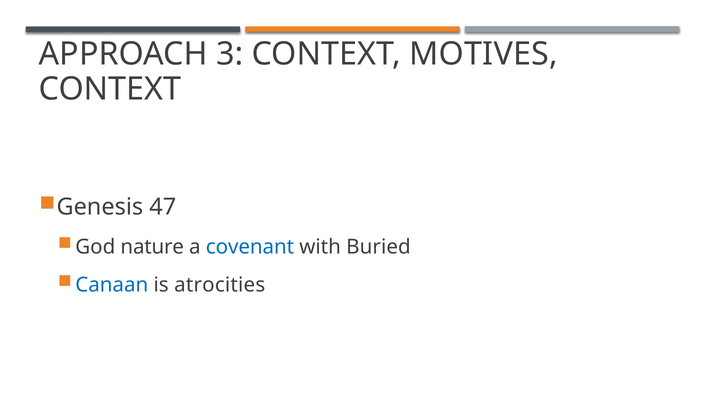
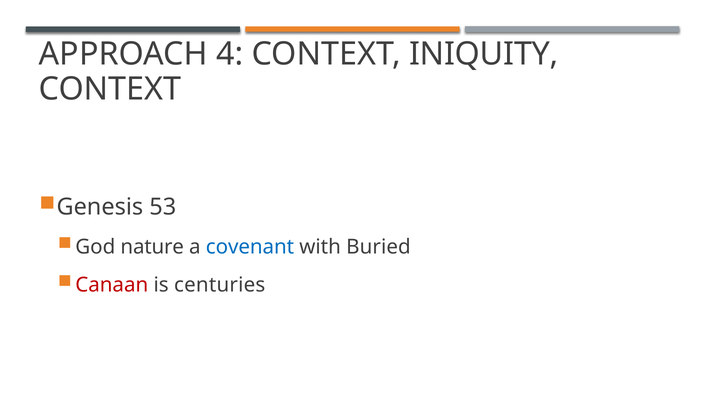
3: 3 -> 4 (230, 54)
MOTIVES: MOTIVES -> INIQUITY (484, 54)
47: 47 -> 53 (163, 207)
Canaan colour: blue -> red (112, 285)
atrocities: atrocities -> centuries (220, 285)
